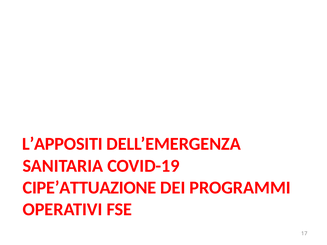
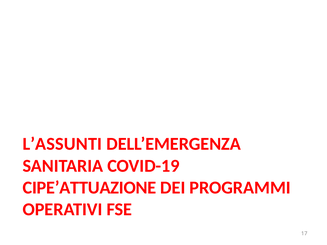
L’APPOSITI: L’APPOSITI -> L’ASSUNTI (62, 144)
